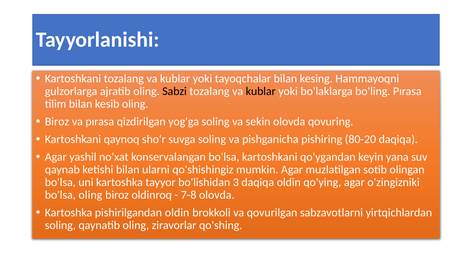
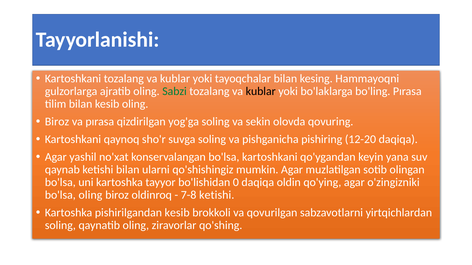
Sabzi colour: black -> green (175, 91)
80-20: 80-20 -> 12-20 (360, 140)
3: 3 -> 0 (236, 183)
7-8 olovda: olovda -> ketishi (217, 195)
pishirilgandan oldin: oldin -> kesib (177, 213)
